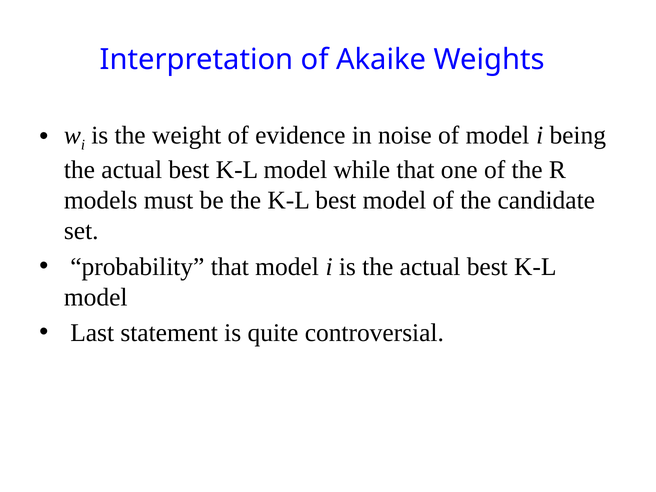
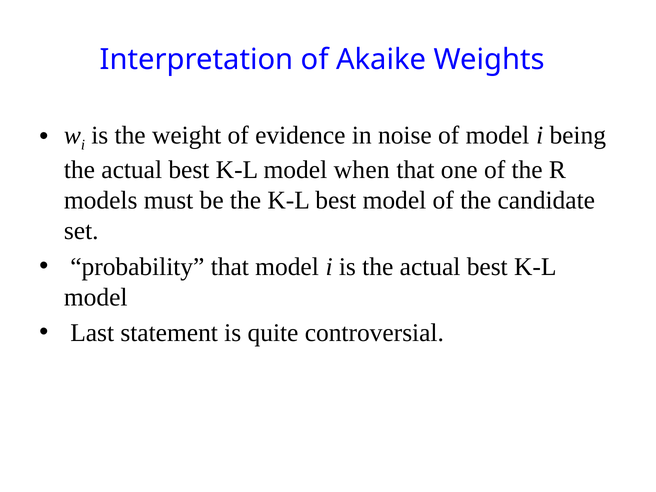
while: while -> when (362, 170)
